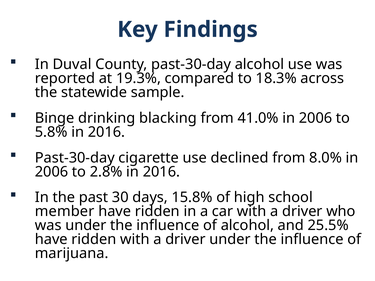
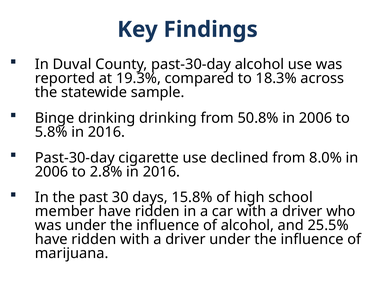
drinking blacking: blacking -> drinking (168, 118)
41.0%: 41.0% -> 50.8% (258, 118)
